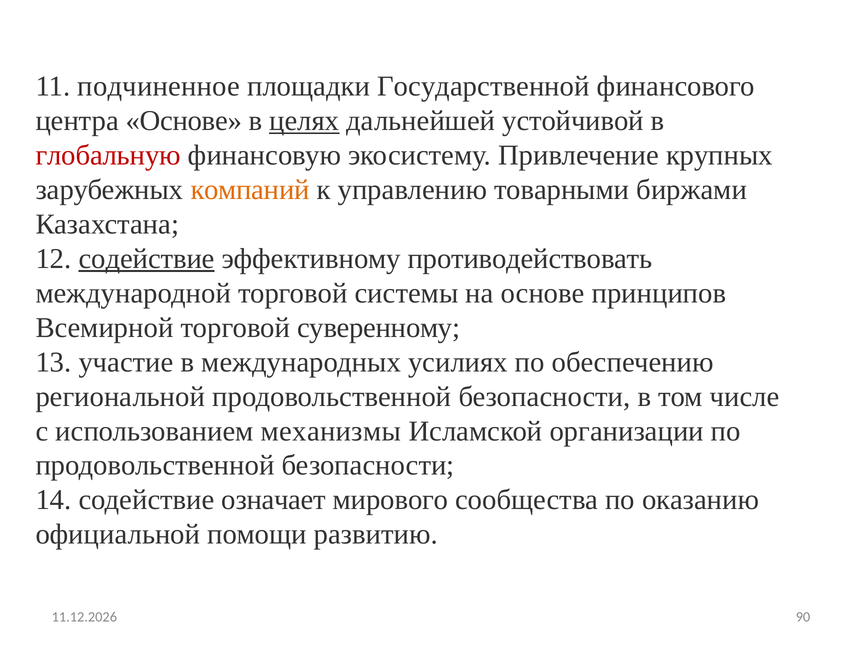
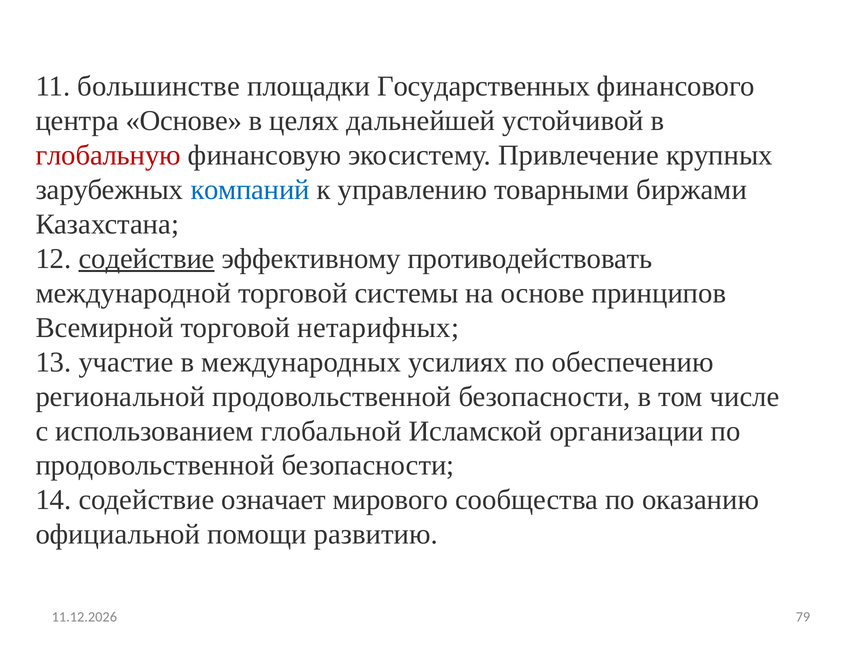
подчиненное: подчиненное -> большинстве (159, 87)
Государственной: Государственной -> Государственных (484, 87)
целях underline: present -> none (304, 121)
компаний colour: orange -> blue (250, 190)
суверенному: суверенному -> нетарифных (378, 328)
механизмы: механизмы -> глобальной (331, 431)
90: 90 -> 79 (803, 617)
